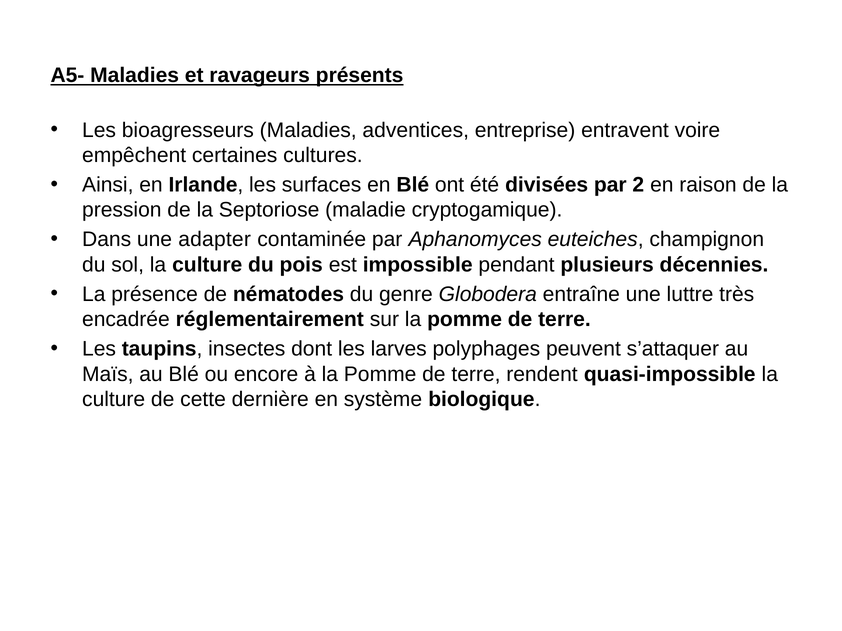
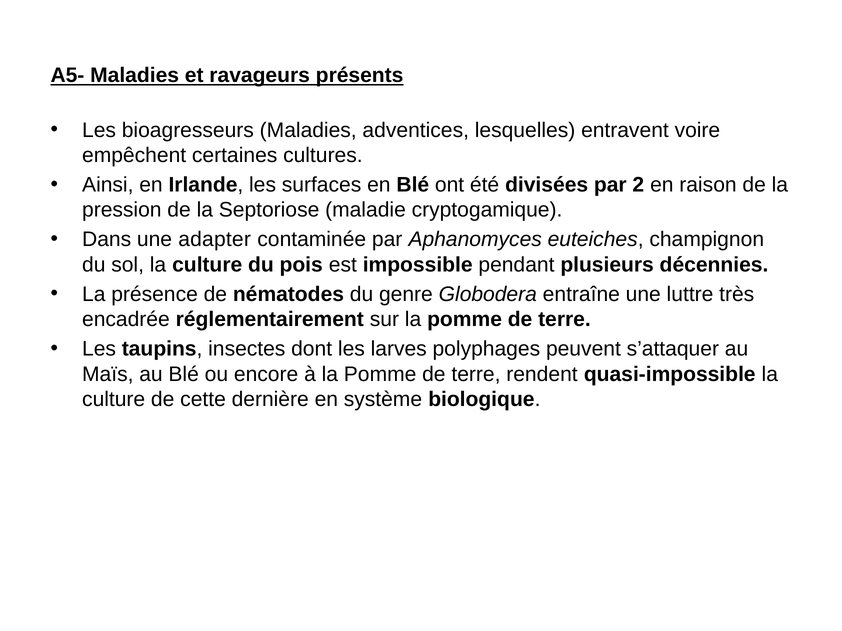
entreprise: entreprise -> lesquelles (525, 130)
